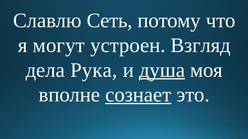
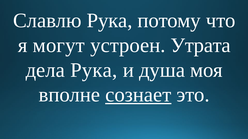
Славлю Сеть: Сеть -> Рука (110, 21)
Взгляд: Взгляд -> Утрата (201, 45)
душа underline: present -> none (162, 70)
